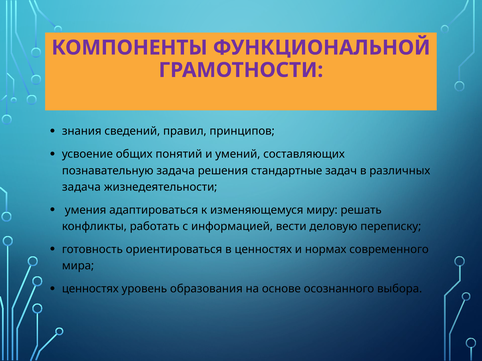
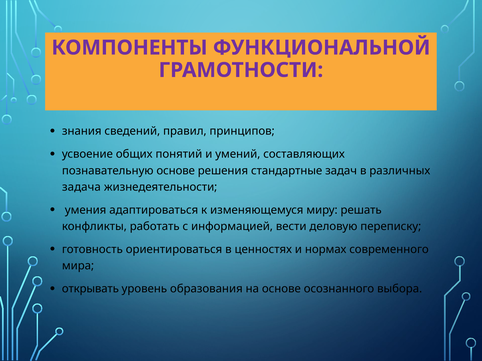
познавательную задача: задача -> основе (176, 171)
ценностях: ценностях -> открывать (90, 289)
